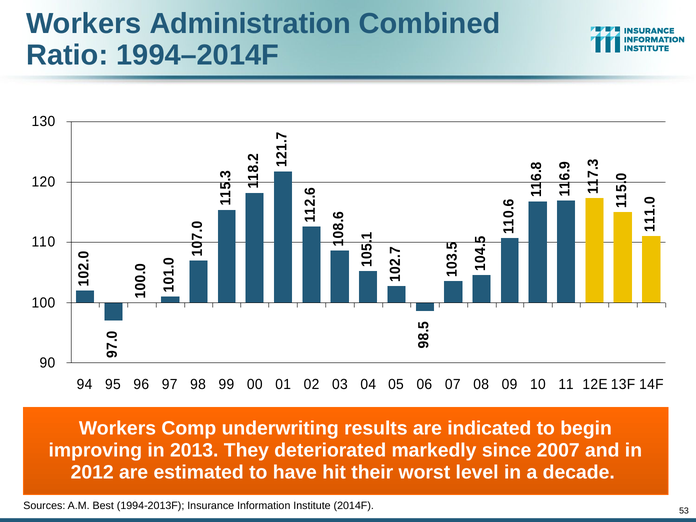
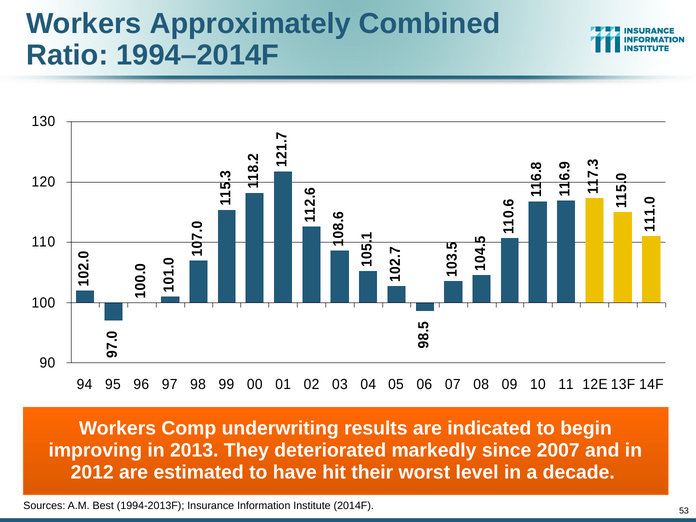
Administration: Administration -> Approximately (250, 24)
